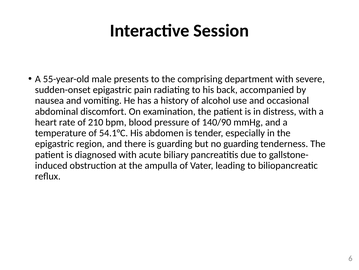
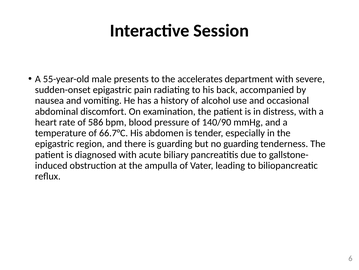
comprising: comprising -> accelerates (200, 79)
210: 210 -> 586 (96, 122)
54.1°C: 54.1°C -> 66.7°C (114, 133)
